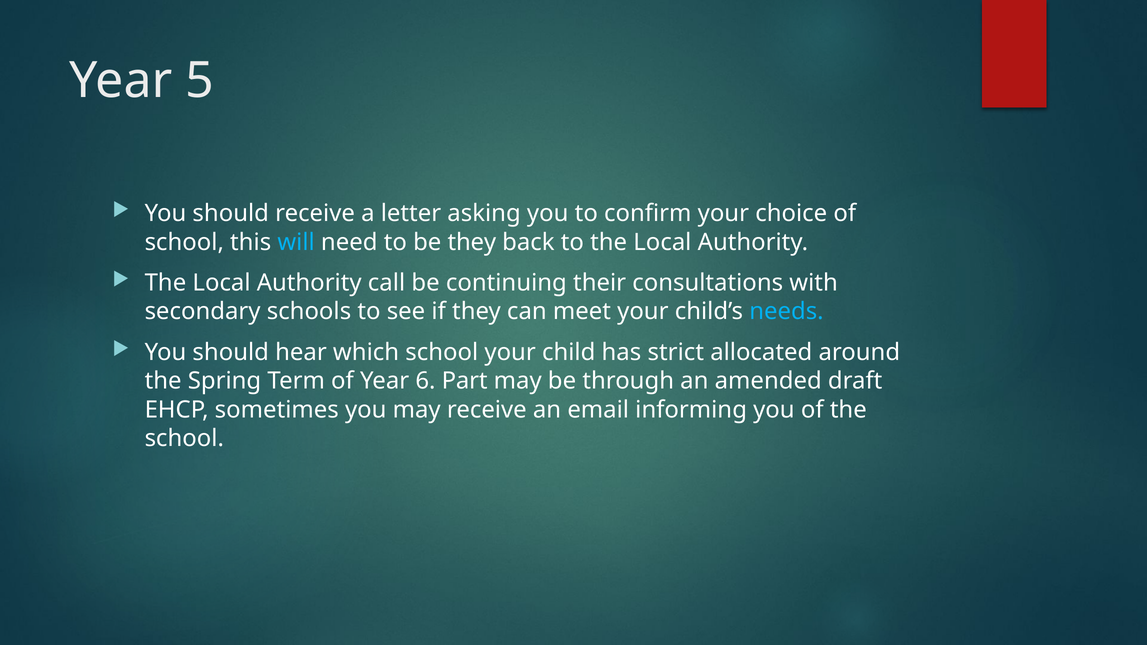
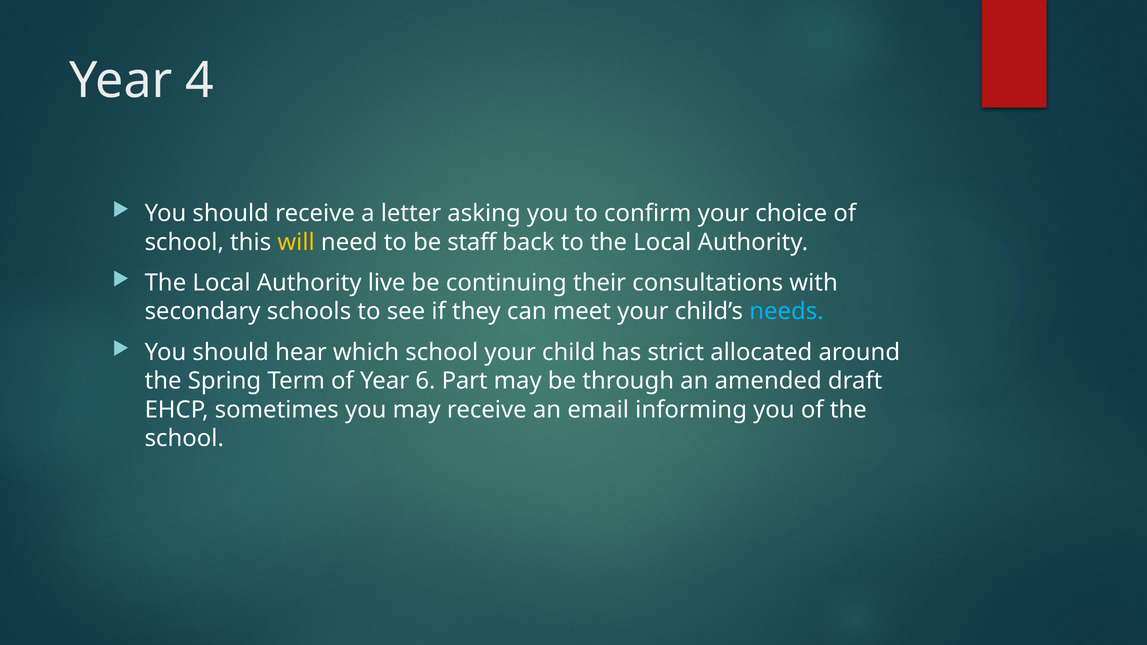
5: 5 -> 4 (200, 81)
will colour: light blue -> yellow (296, 242)
be they: they -> staff (472, 242)
call: call -> live (387, 283)
